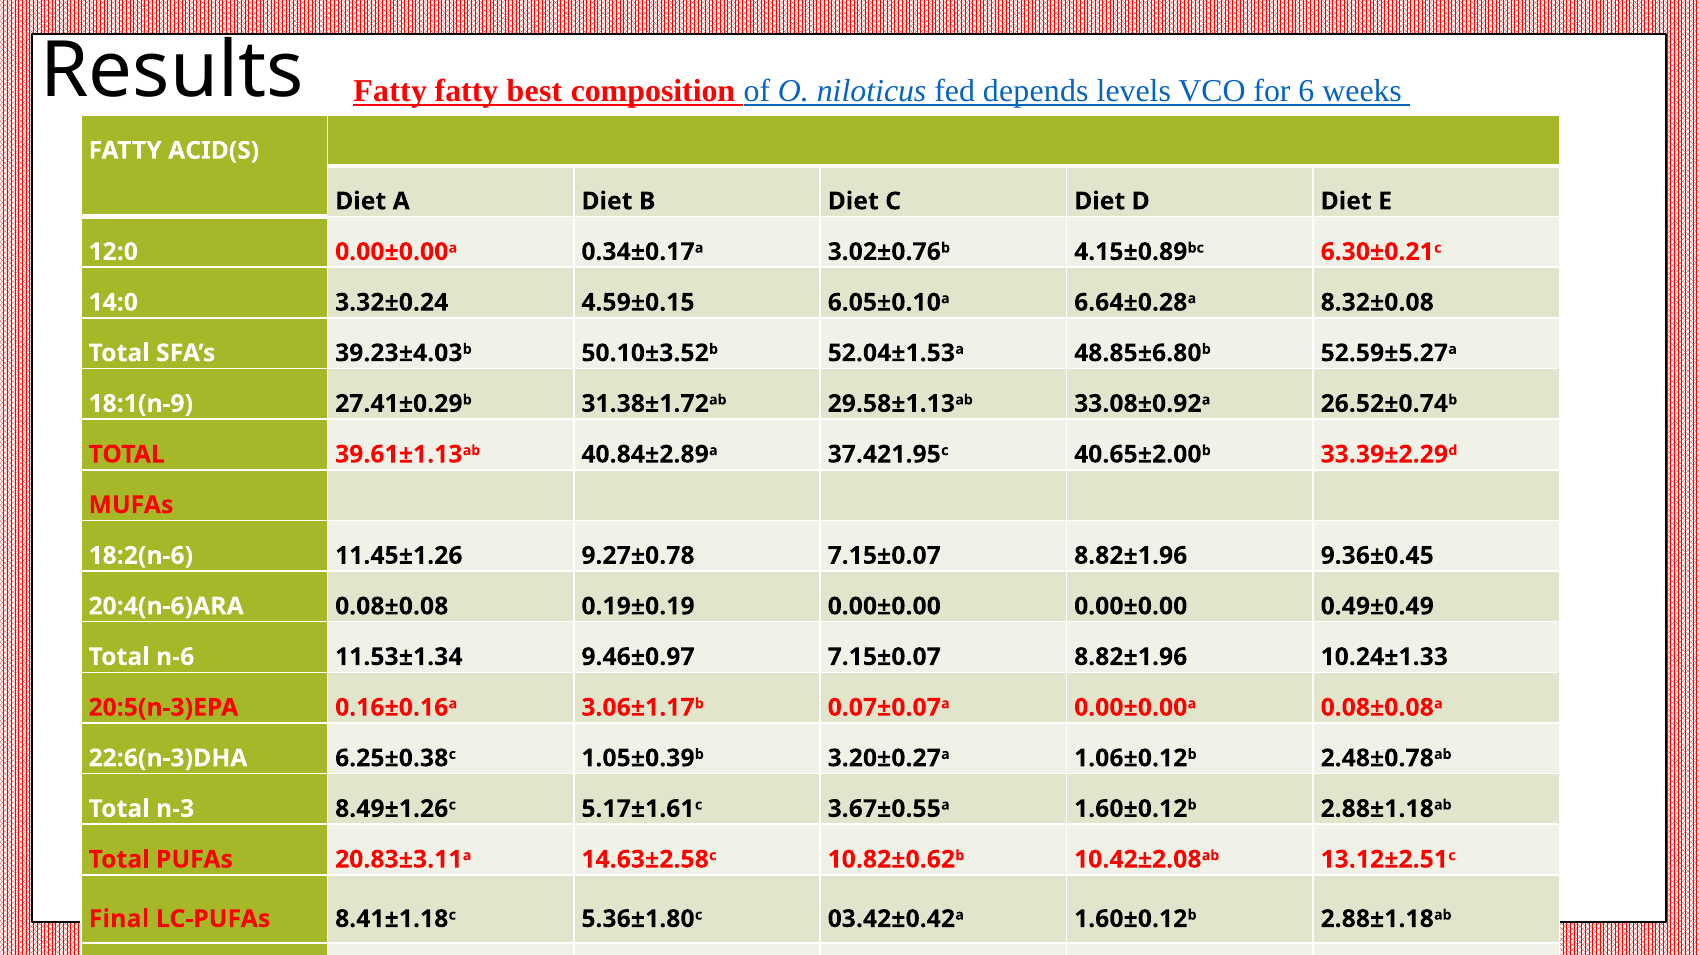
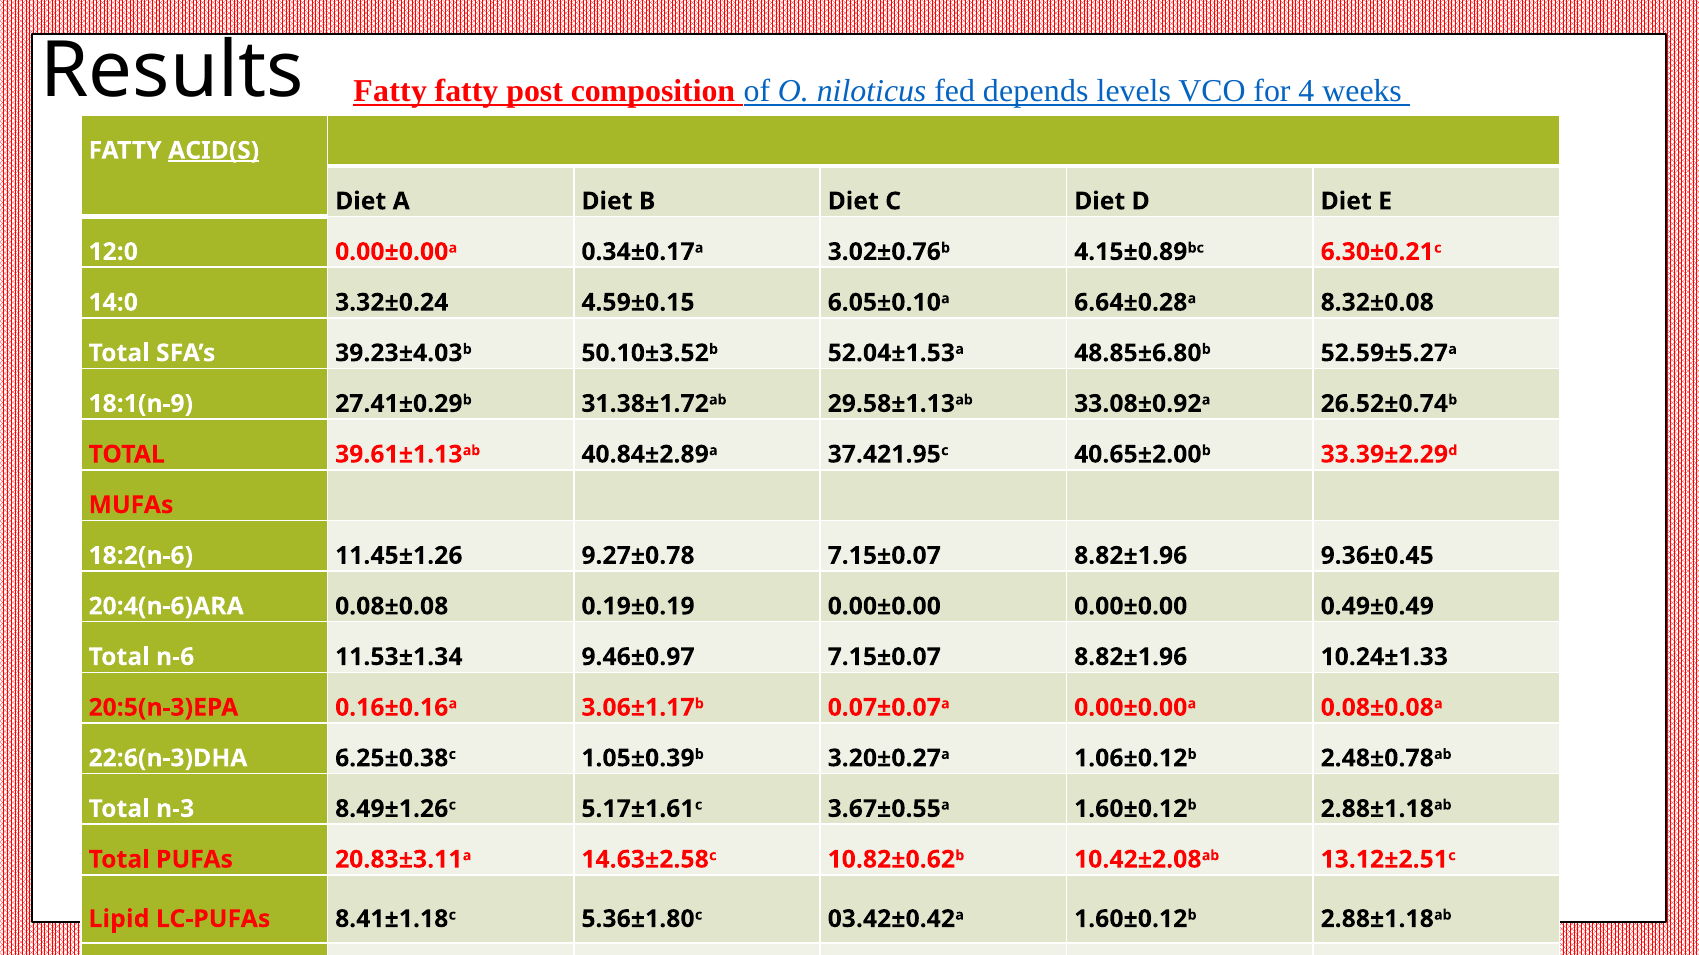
best: best -> post (535, 91)
6: 6 -> 4 (1306, 91)
ACID(S underline: none -> present (214, 151)
Final: Final -> Lipid (119, 920)
